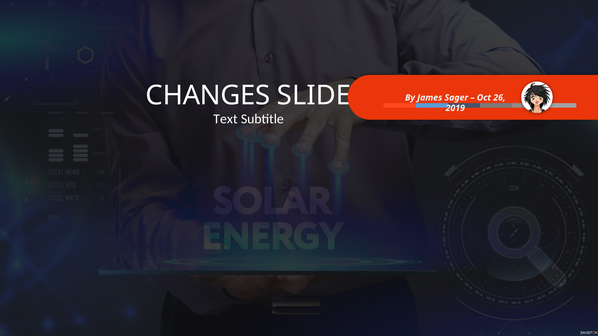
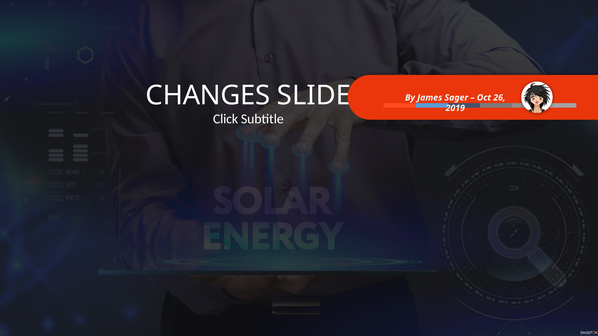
Text: Text -> Click (226, 119)
